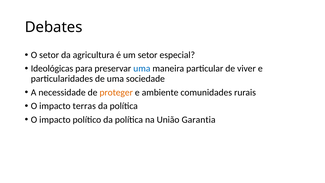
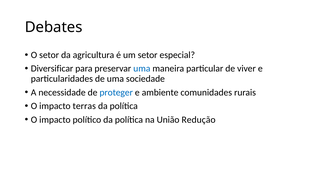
Ideológicas: Ideológicas -> Diversificar (52, 69)
proteger colour: orange -> blue (116, 92)
Garantia: Garantia -> Redução (199, 120)
